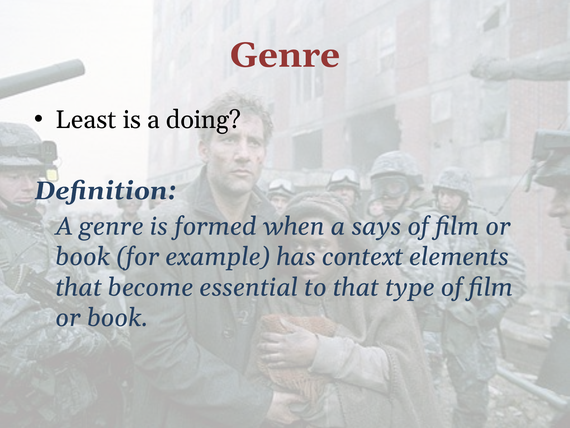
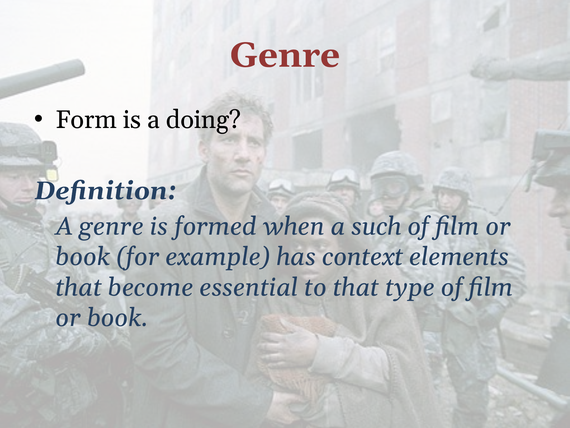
Least: Least -> Form (86, 120)
says: says -> such (377, 226)
